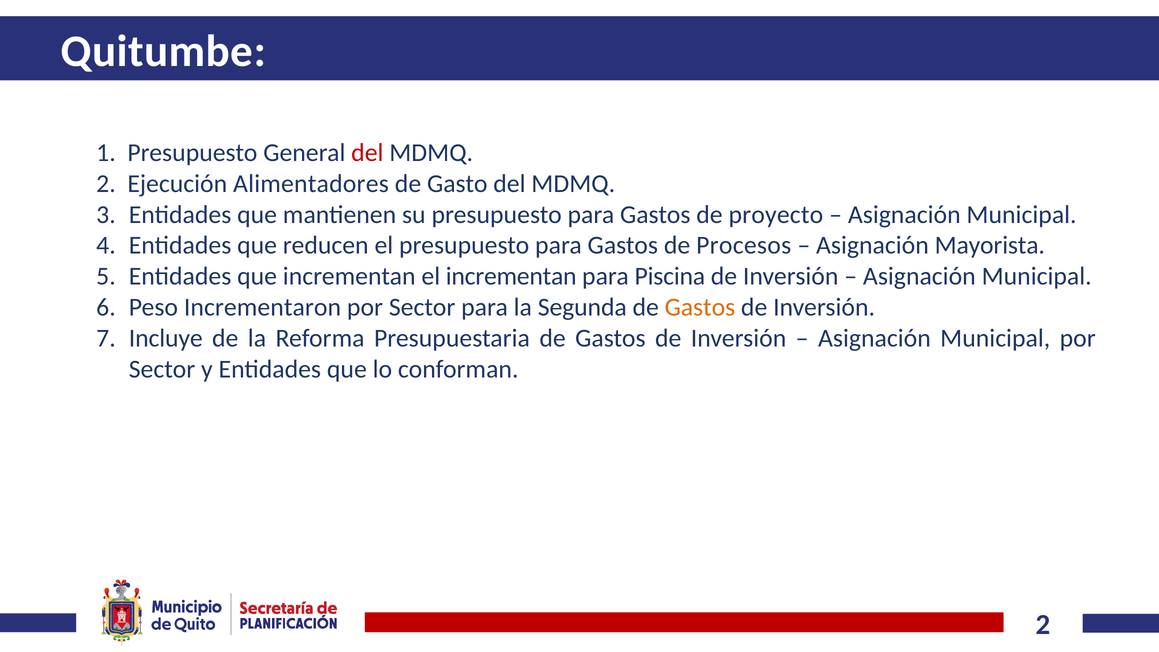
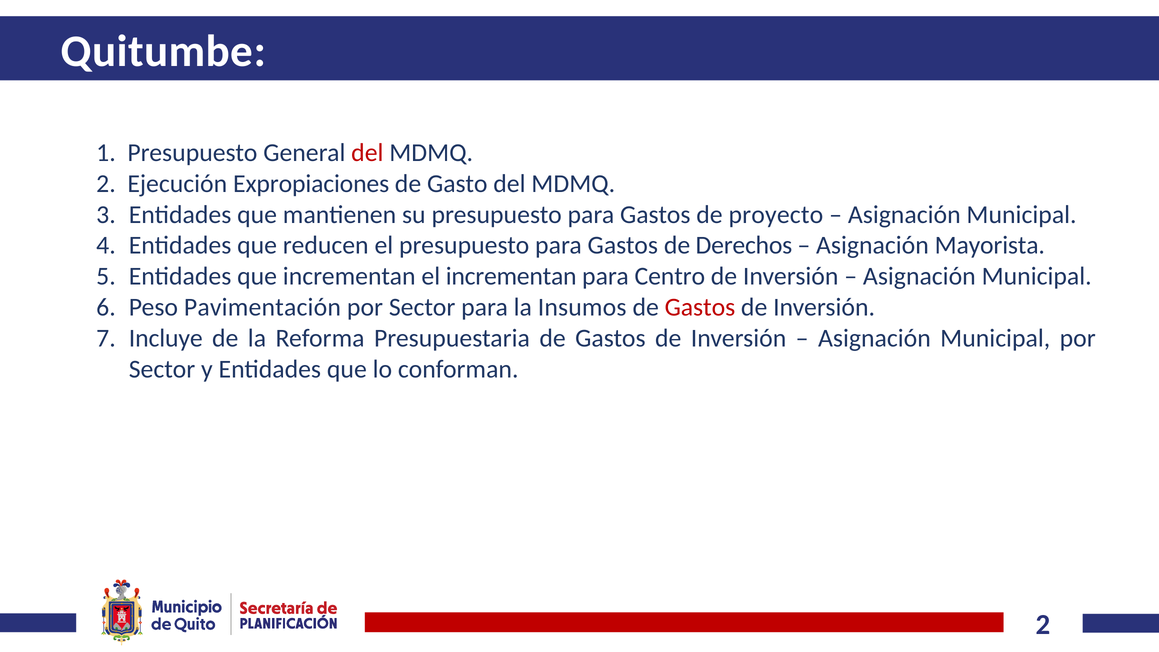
Alimentadores: Alimentadores -> Expropiaciones (311, 184)
Procesos: Procesos -> Derechos (744, 245)
Piscina: Piscina -> Centro (670, 276)
Incrementaron: Incrementaron -> Pavimentación (262, 307)
Segunda: Segunda -> Insumos (582, 307)
Gastos colour: orange -> red (700, 307)
